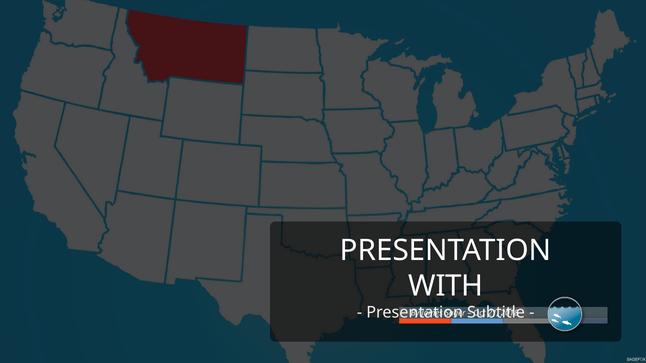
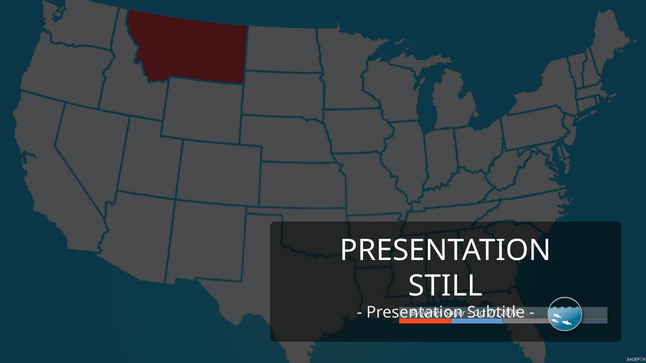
WITH: WITH -> STILL (446, 286)
